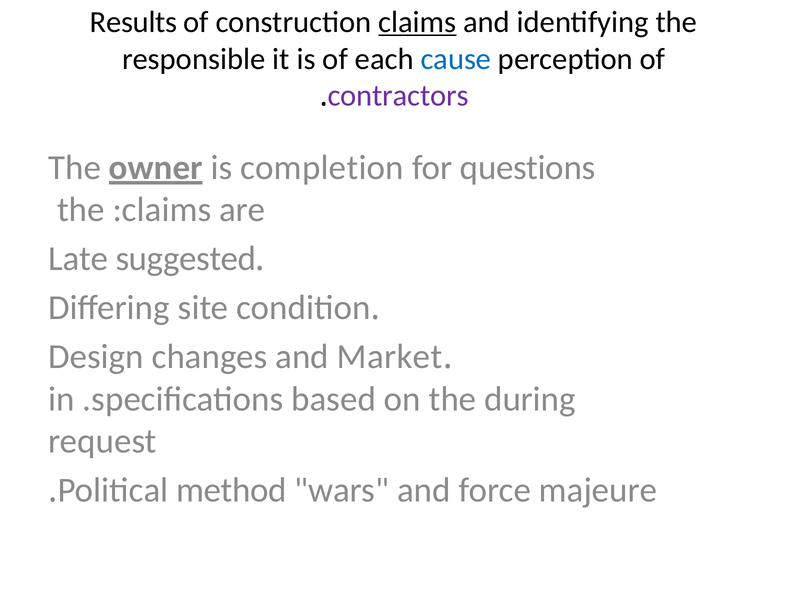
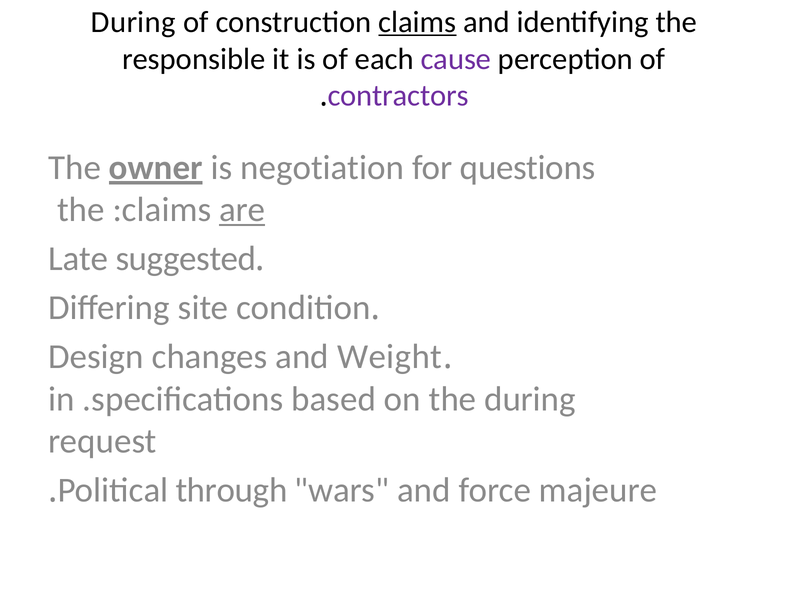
Results: Results -> During (133, 22)
cause colour: blue -> purple (456, 59)
completion: completion -> negotiation (322, 168)
are underline: none -> present (242, 210)
Market: Market -> Weight (390, 357)
method: method -> through (231, 490)
